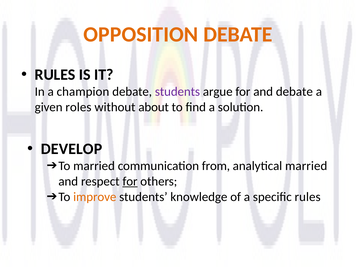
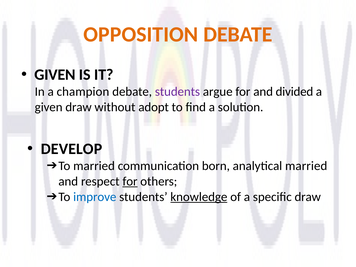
RULES: RULES -> GIVEN (55, 75)
and debate: debate -> divided (294, 92)
given roles: roles -> draw (79, 107)
about: about -> adopt (154, 107)
from: from -> born (216, 166)
improve colour: orange -> blue (95, 197)
knowledge underline: none -> present (199, 197)
specific rules: rules -> draw (308, 197)
